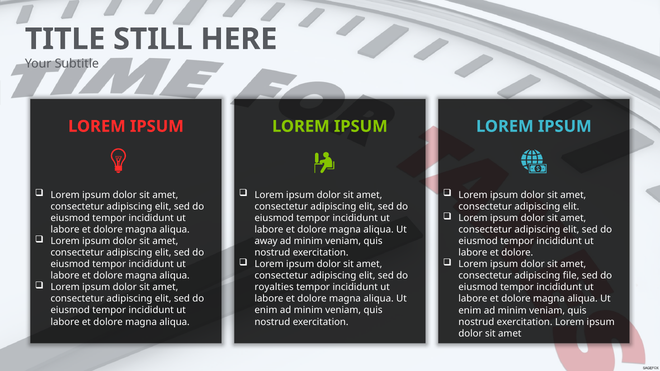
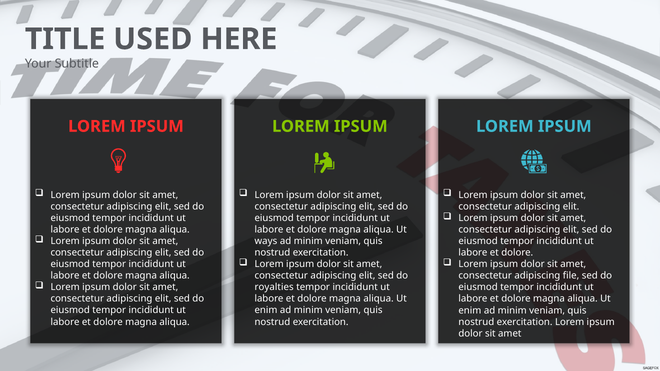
STILL: STILL -> USED (153, 39)
away: away -> ways (266, 241)
